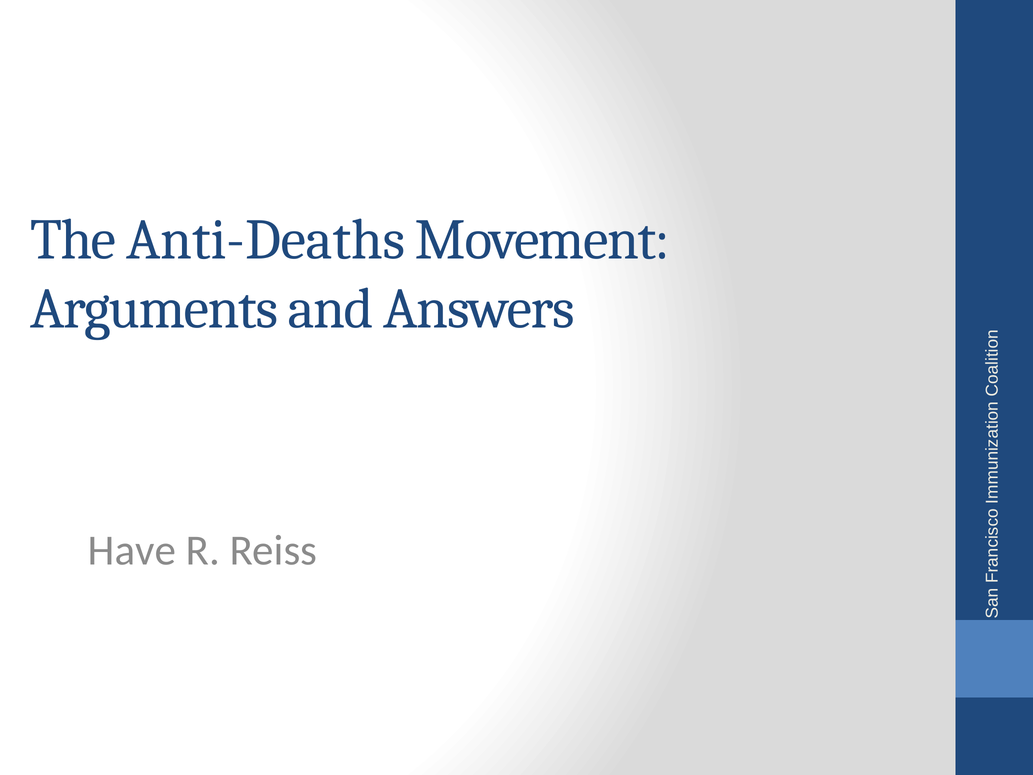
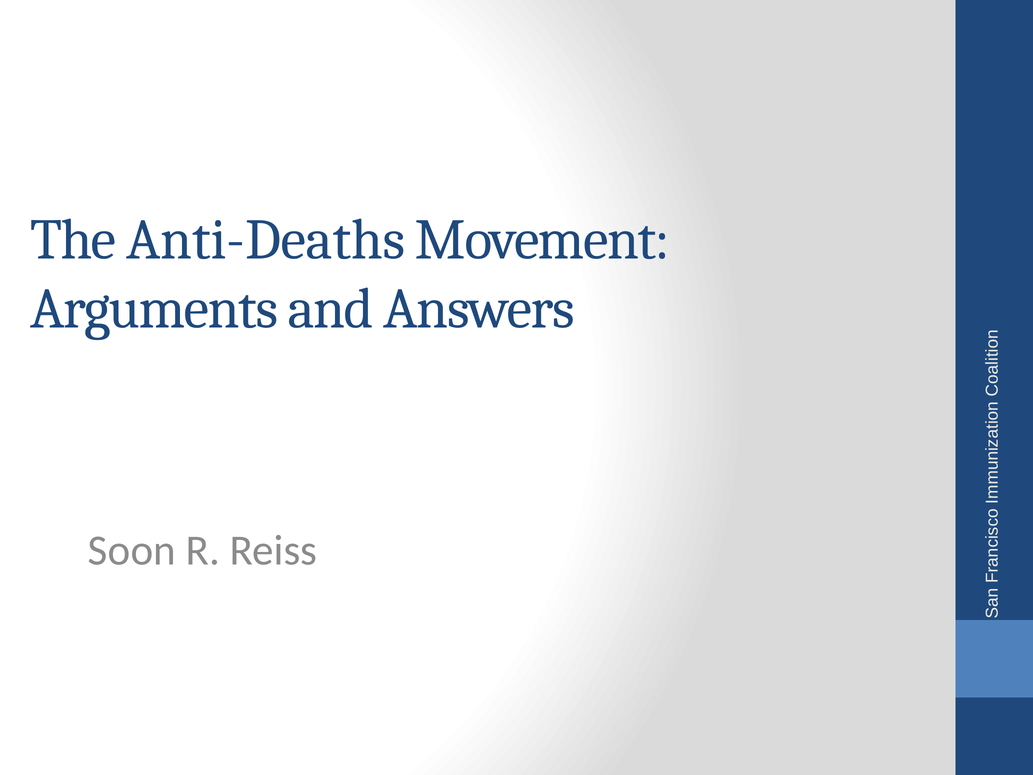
Have: Have -> Soon (132, 550)
